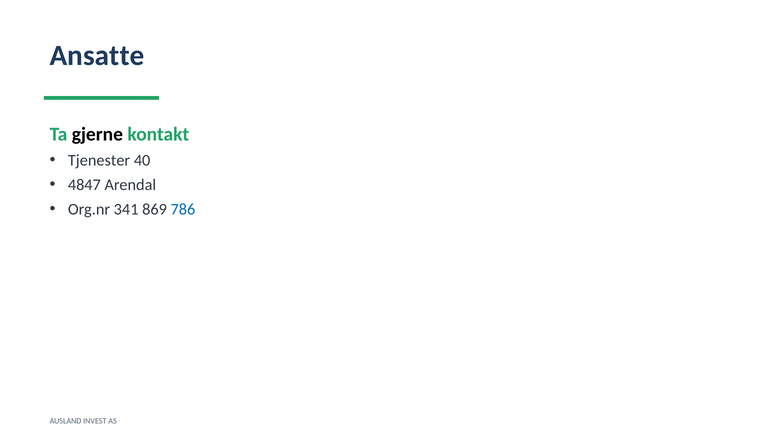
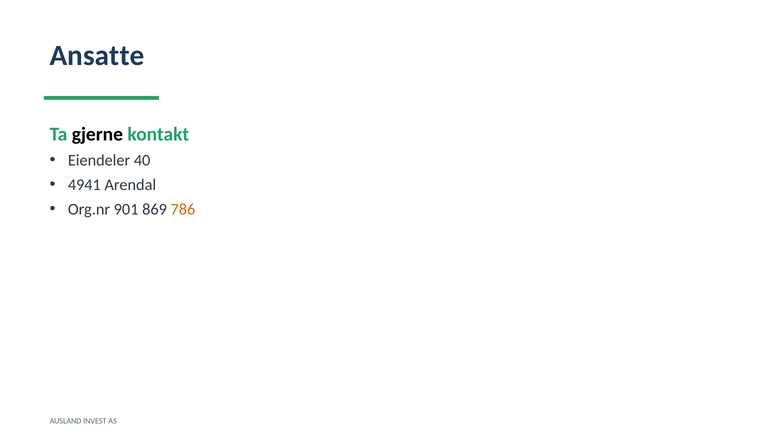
Tjenester: Tjenester -> Eiendeler (99, 160)
4847: 4847 -> 4941 (84, 185)
341: 341 -> 901 (126, 209)
786 colour: blue -> orange (183, 209)
